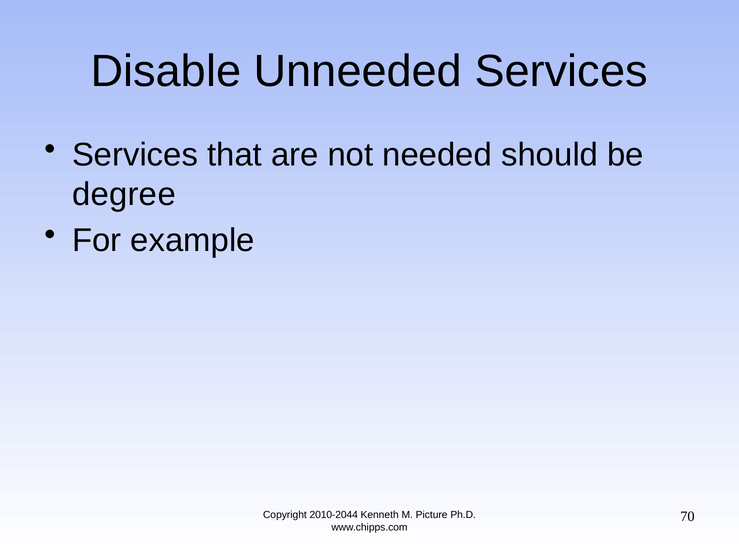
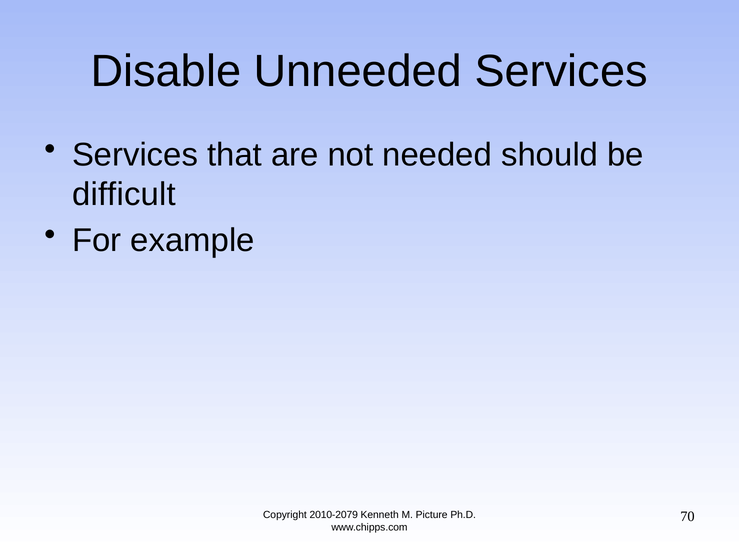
degree: degree -> difficult (124, 194)
2010-2044: 2010-2044 -> 2010-2079 (334, 515)
